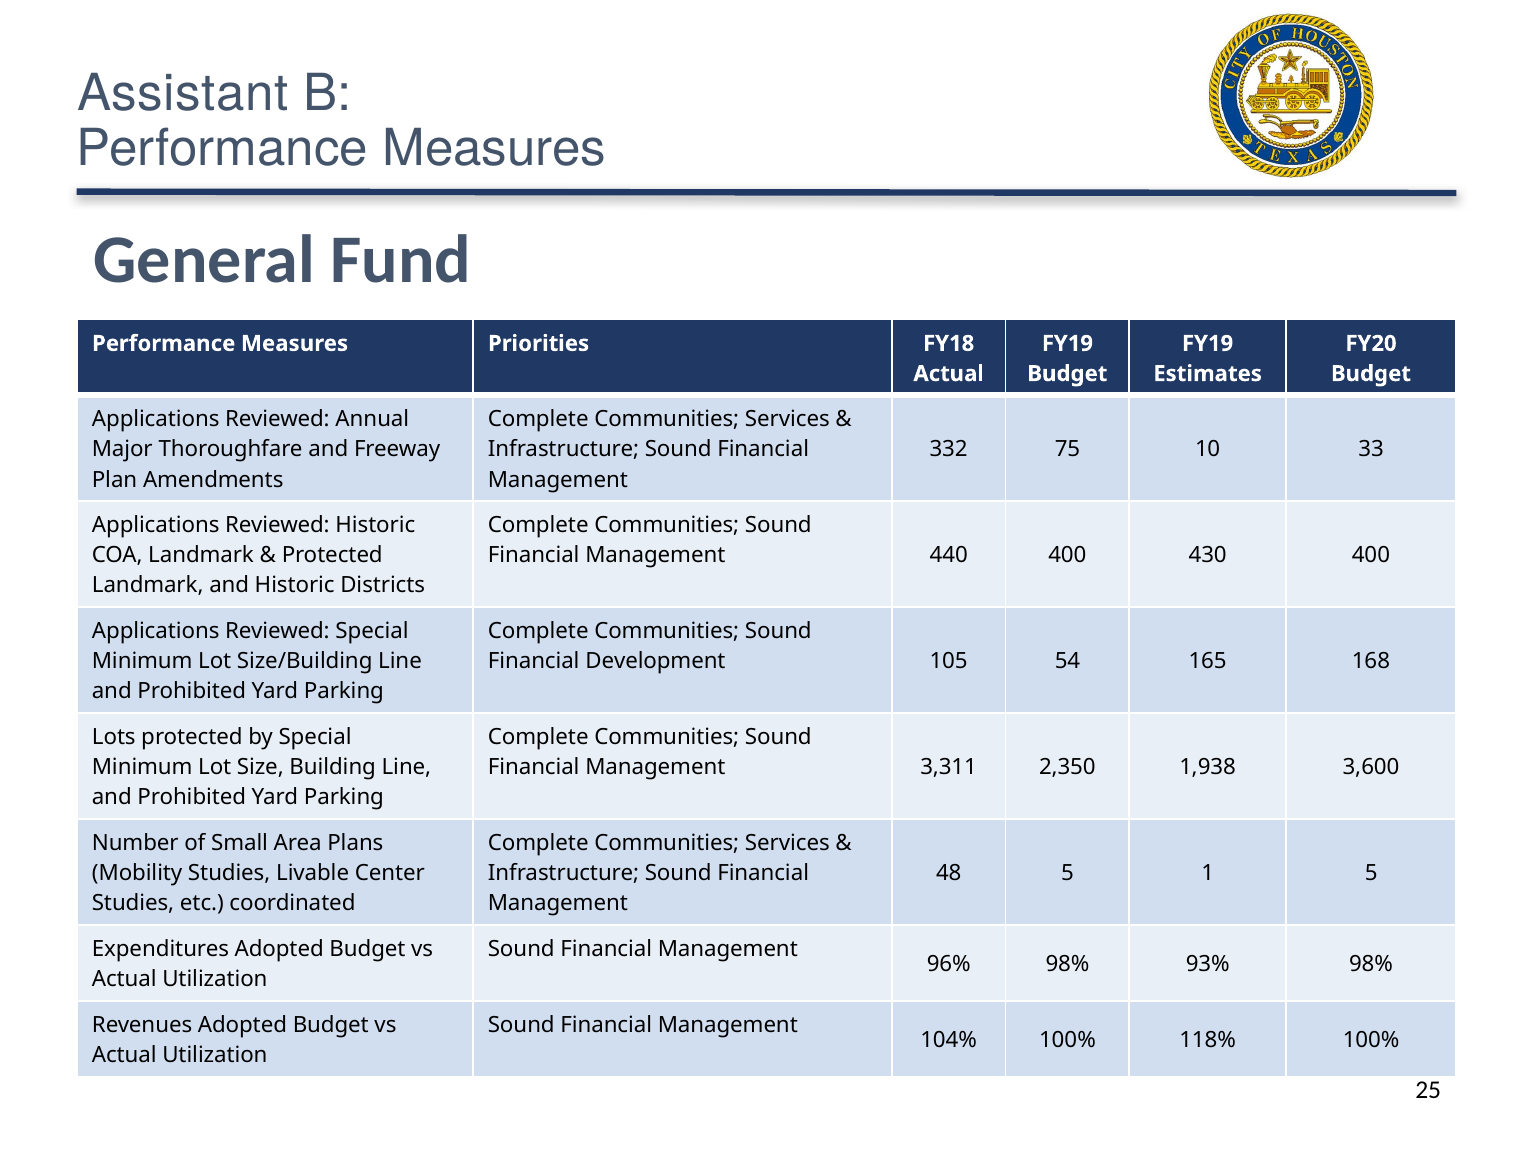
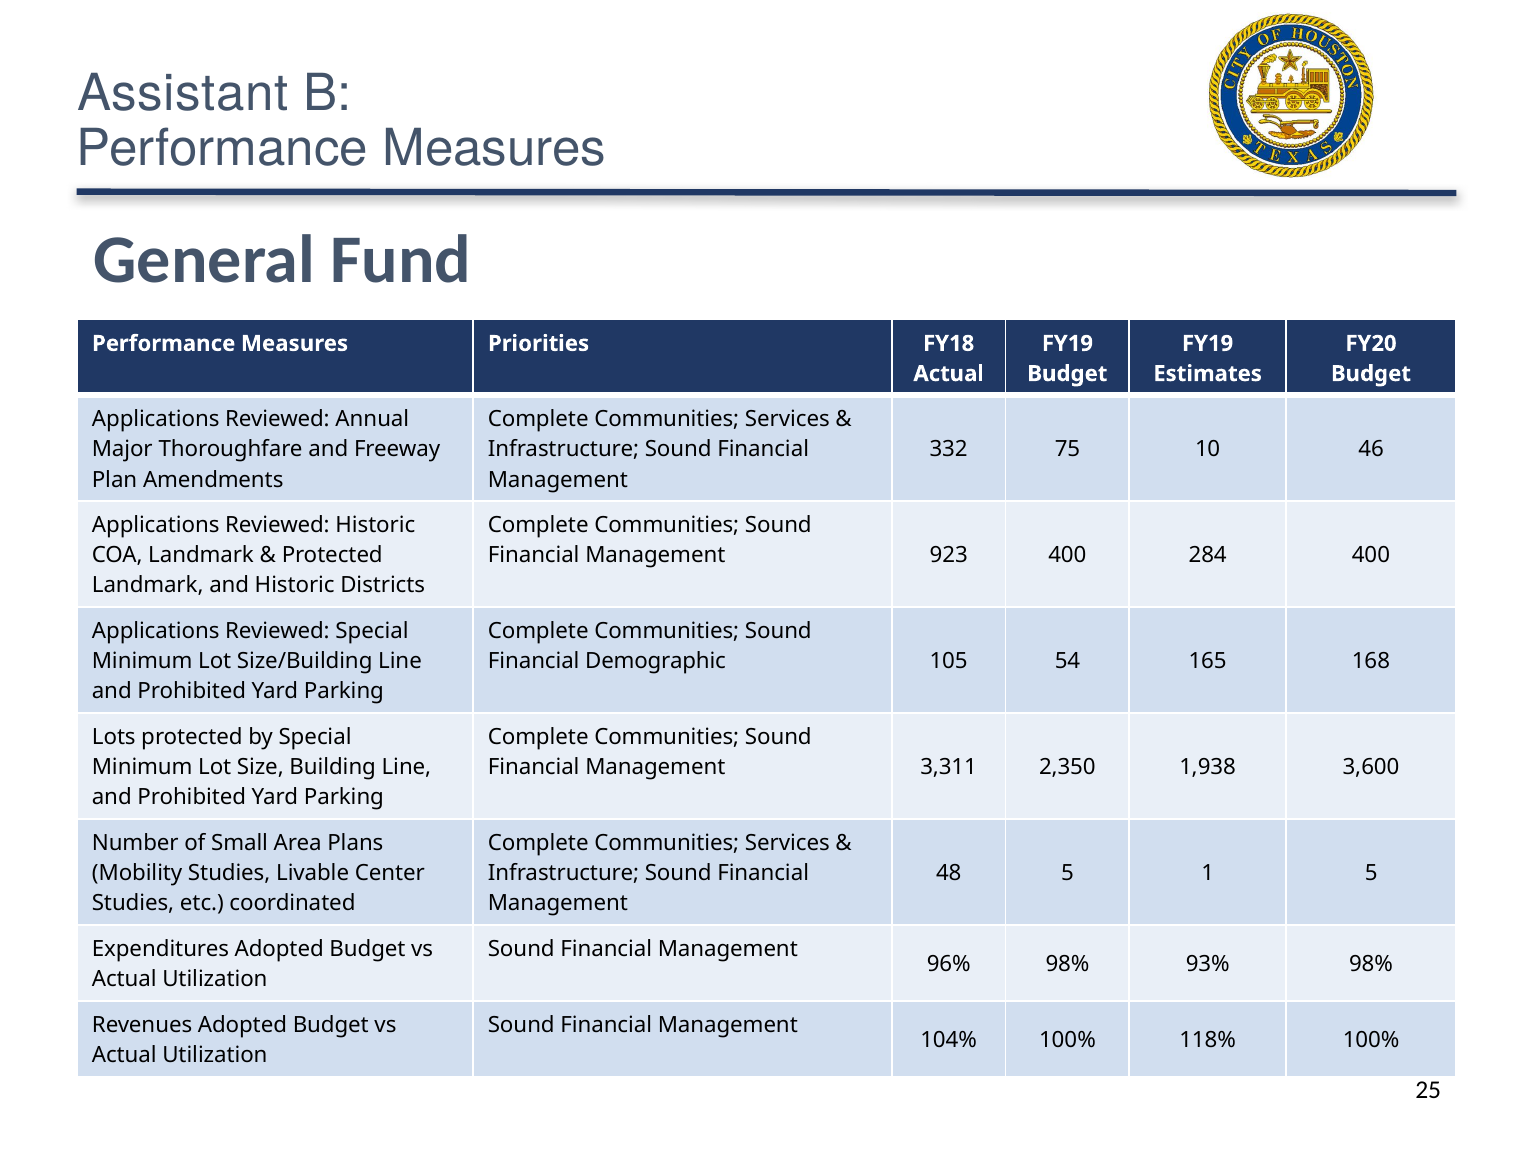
33: 33 -> 46 (1371, 449)
440: 440 -> 923 (949, 555)
430: 430 -> 284 (1208, 555)
Development: Development -> Demographic (656, 661)
